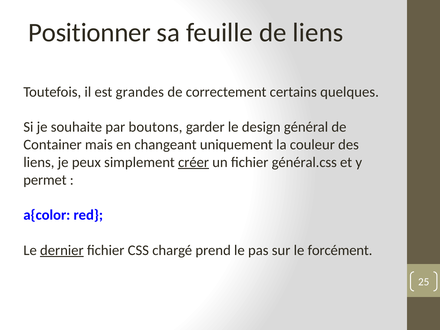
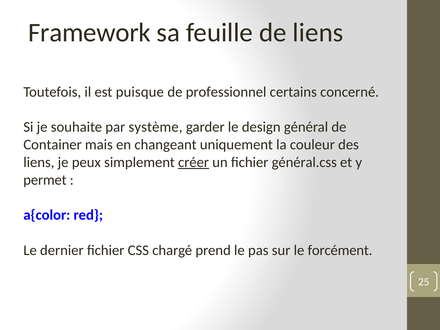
Positionner: Positionner -> Framework (89, 33)
grandes: grandes -> puisque (140, 92)
correctement: correctement -> professionnel (226, 92)
quelques: quelques -> concerné (350, 92)
boutons: boutons -> système (156, 127)
dernier underline: present -> none (62, 250)
